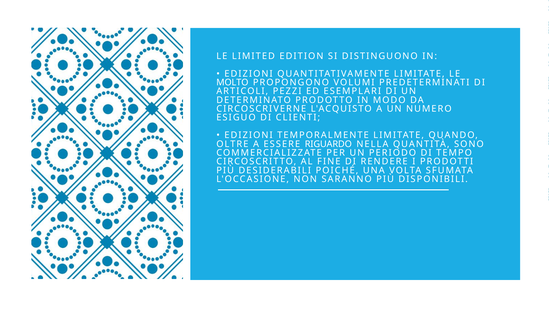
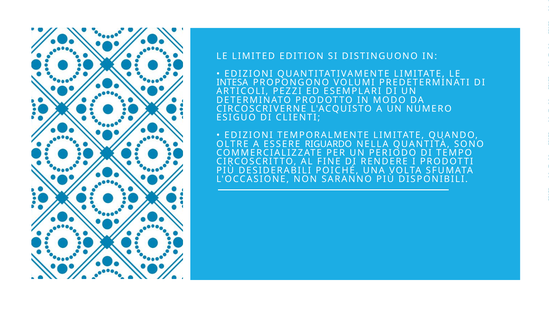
MOLTO: MOLTO -> INTESA (232, 82)
